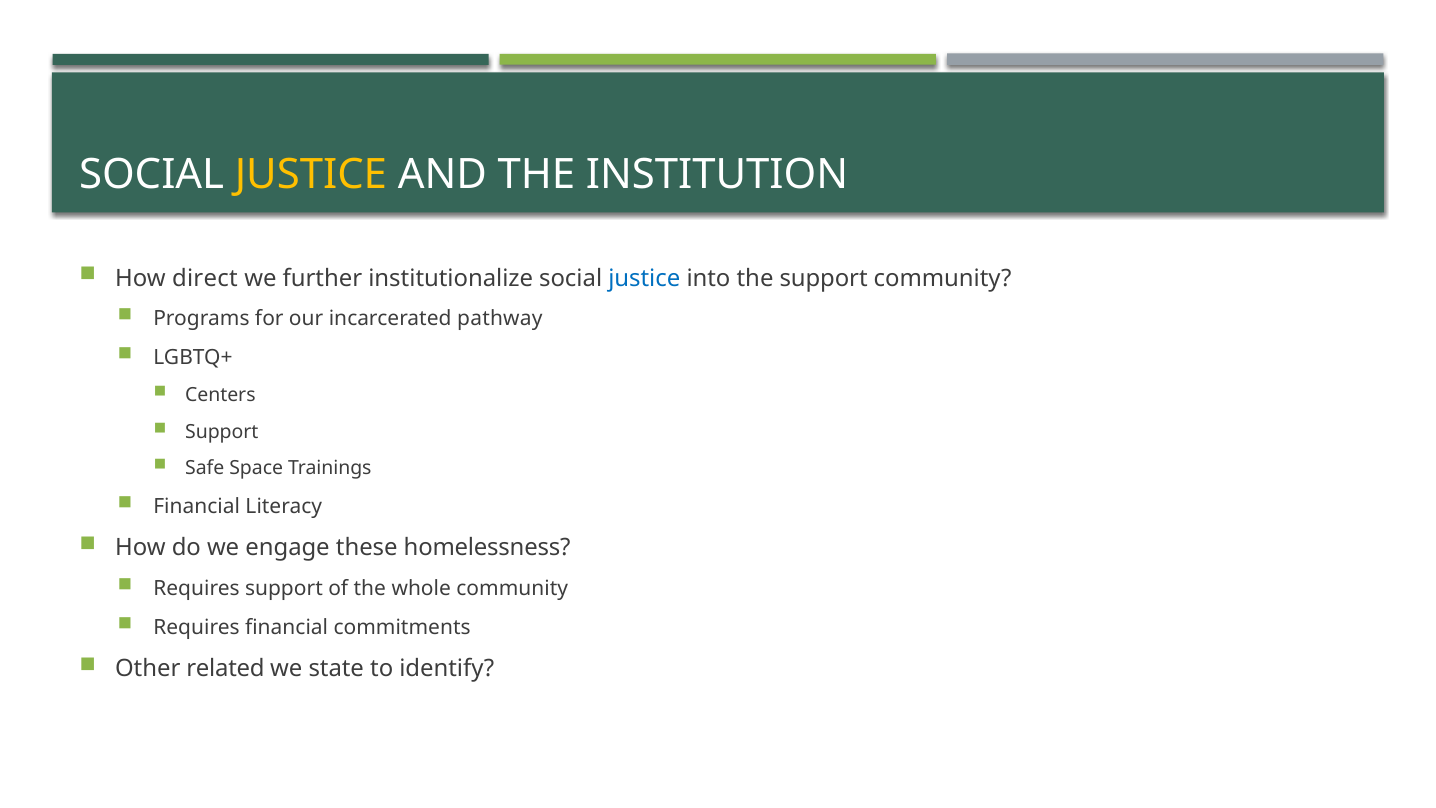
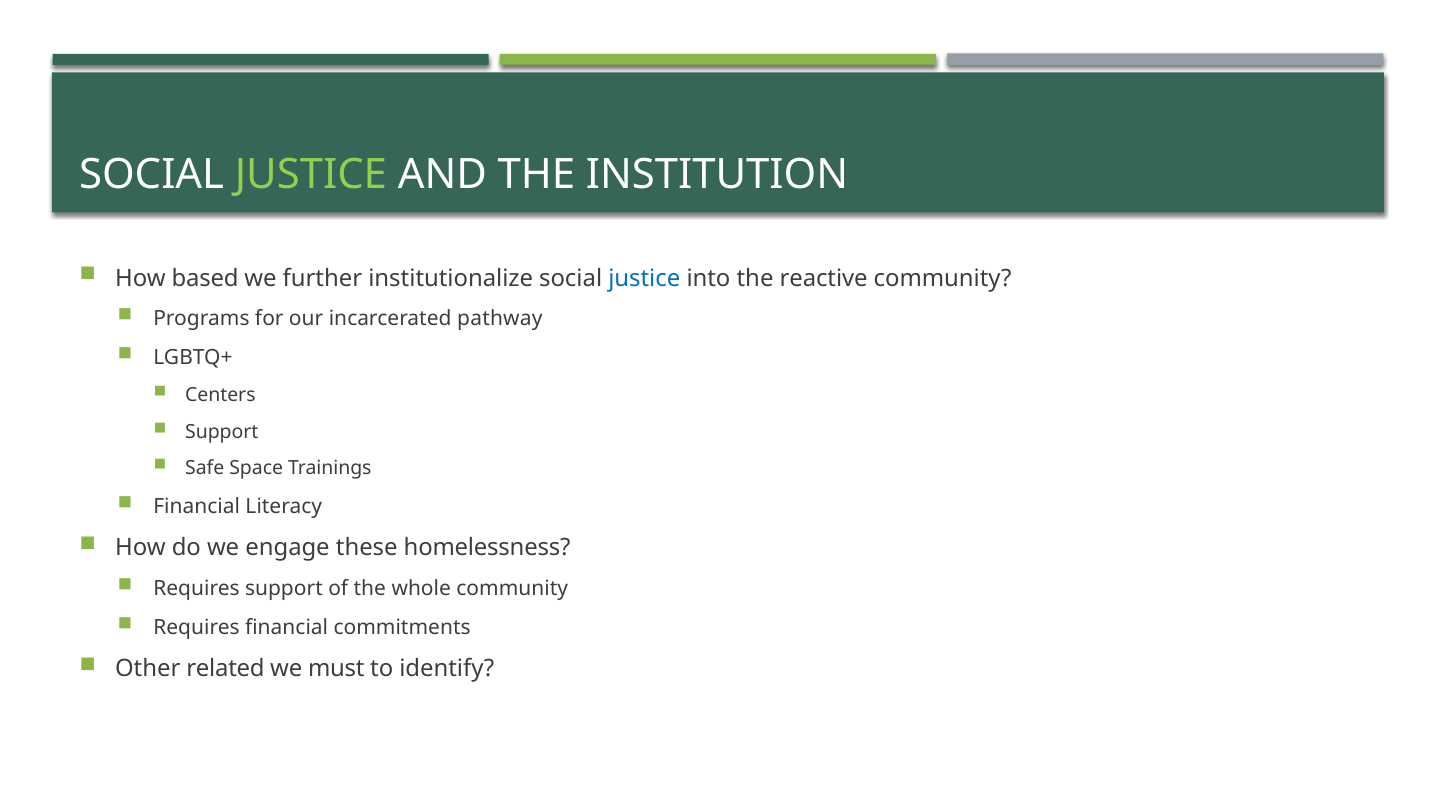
JUSTICE colour: yellow -> light green (311, 174)
direct: direct -> based (205, 278)
the support: support -> reactive (824, 278)
state: state -> must (336, 669)
